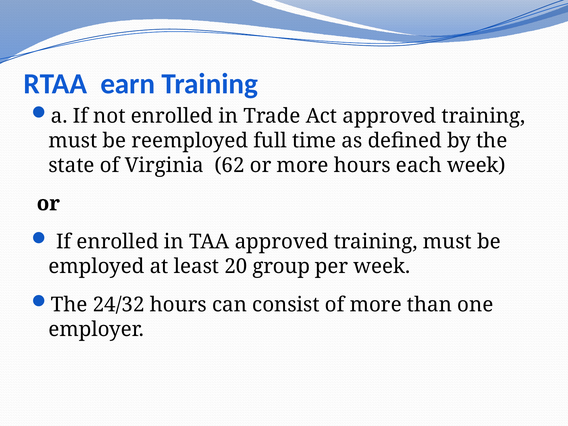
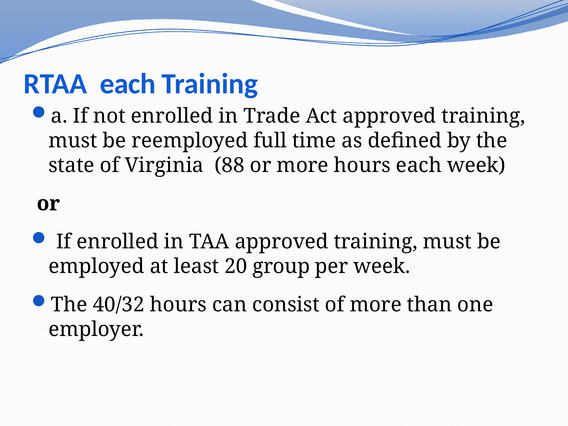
RTAA earn: earn -> each (128, 84)
62: 62 -> 88 (229, 165)
24/32: 24/32 -> 40/32 (119, 305)
